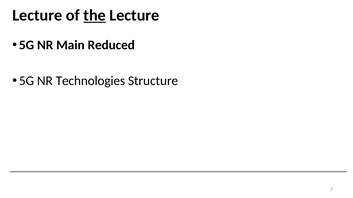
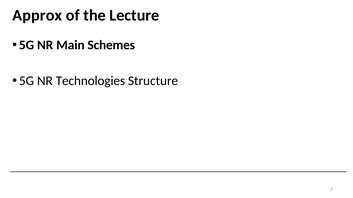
Lecture: Lecture -> Approx (37, 15)
the underline: present -> none (95, 15)
Reduced: Reduced -> Schemes (111, 45)
